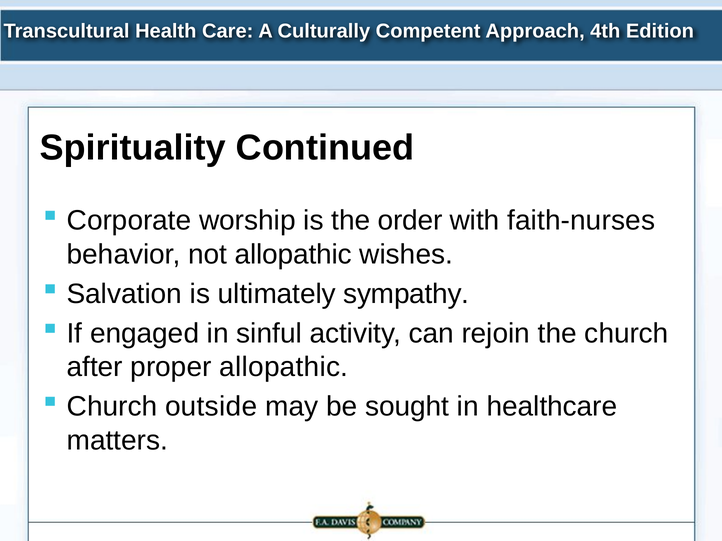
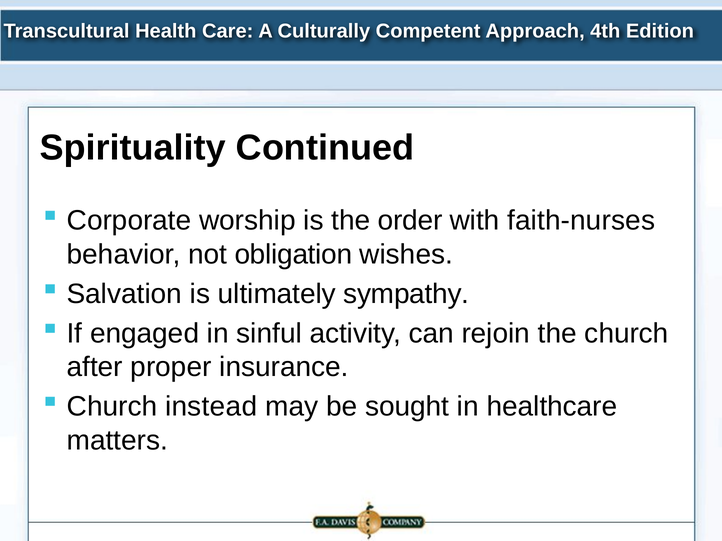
not allopathic: allopathic -> obligation (293, 254)
proper allopathic: allopathic -> insurance (284, 367)
outside: outside -> instead (211, 407)
